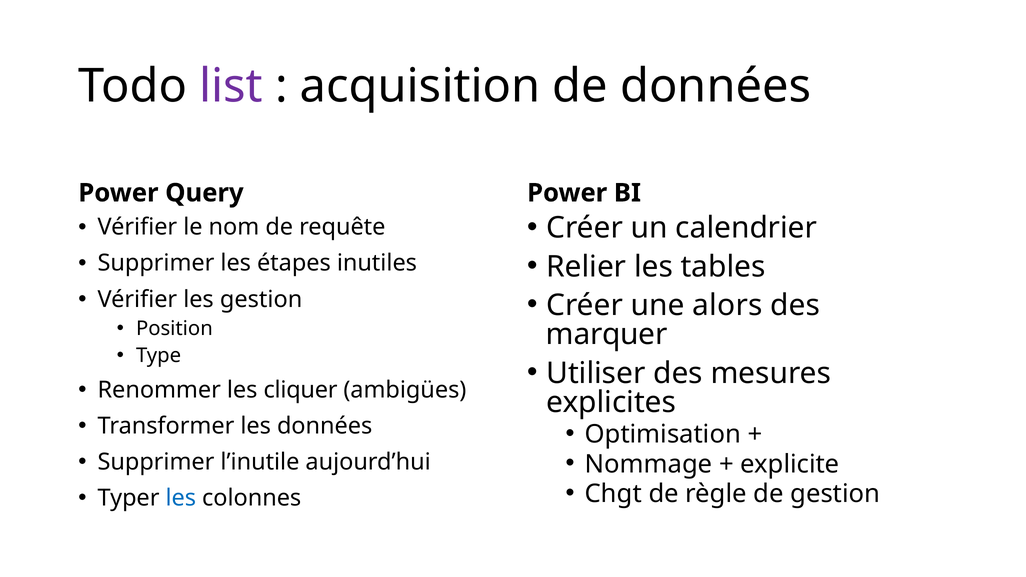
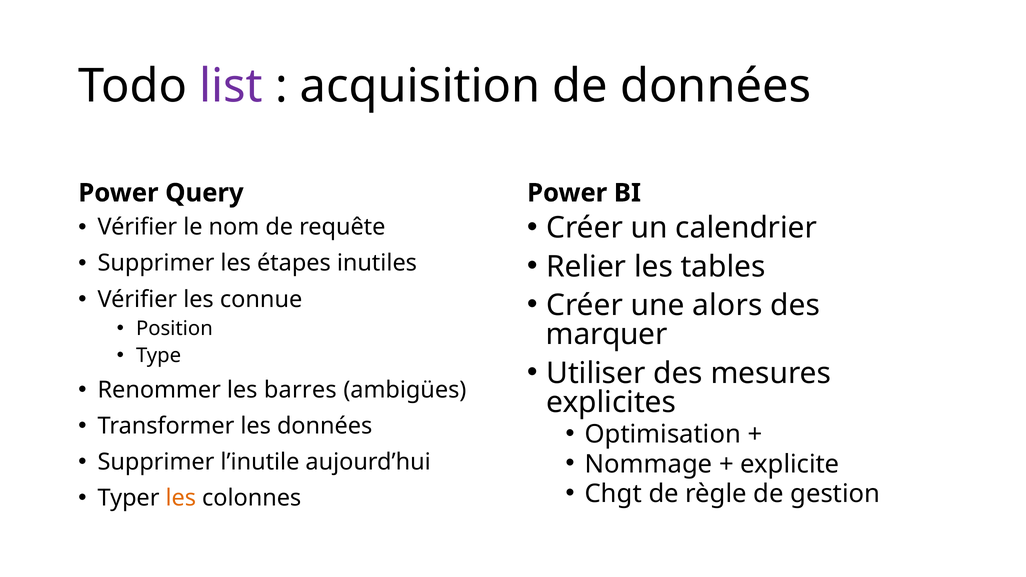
les gestion: gestion -> connue (261, 299)
cliquer: cliquer -> barres (300, 390)
les colour: blue -> orange (181, 498)
